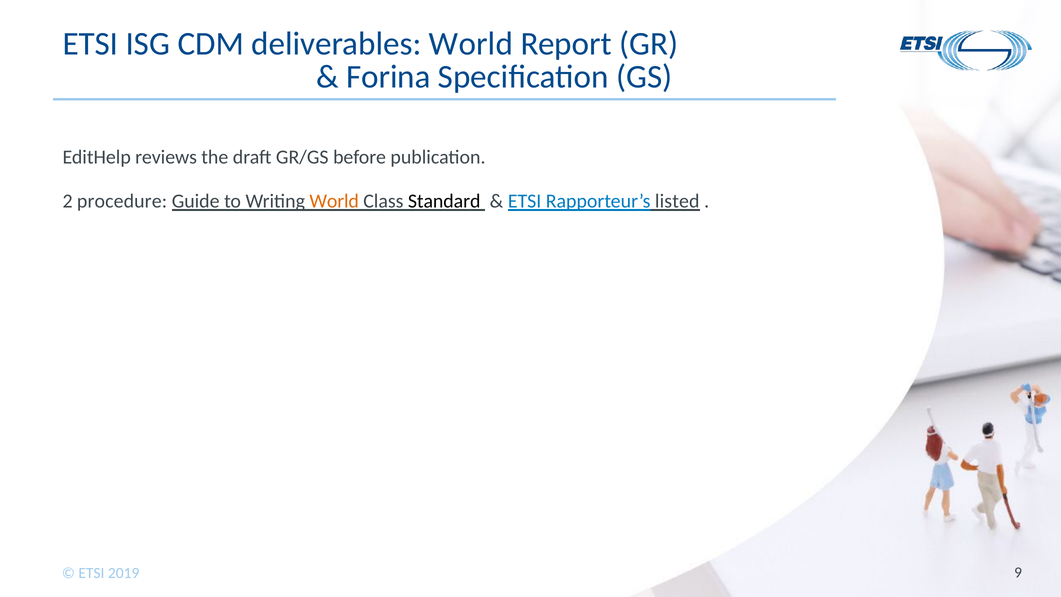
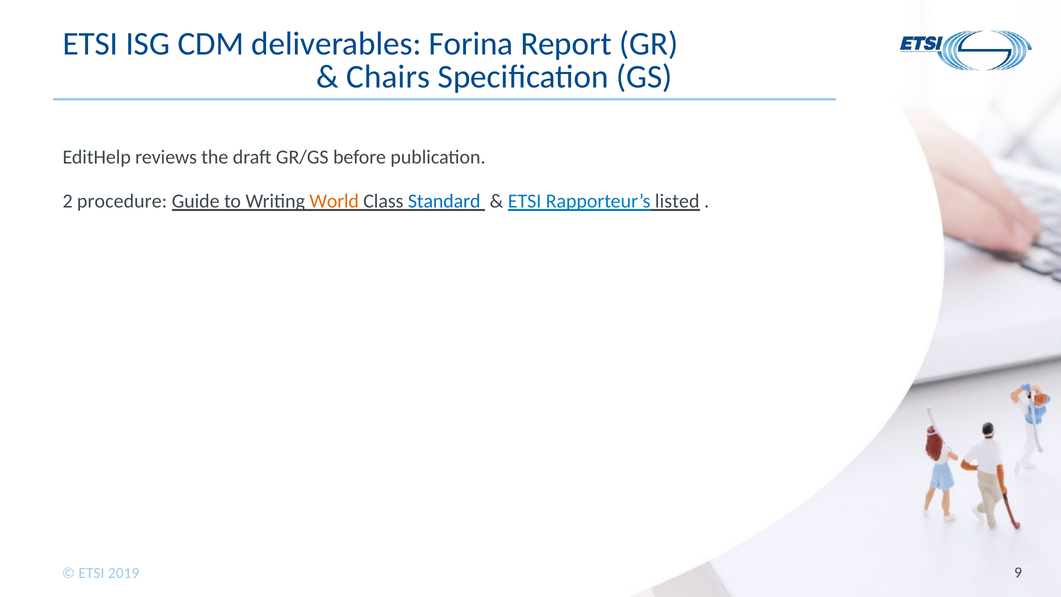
deliverables World: World -> Forina (471, 44)
Forina: Forina -> Chairs (388, 77)
Standard colour: black -> blue (444, 201)
